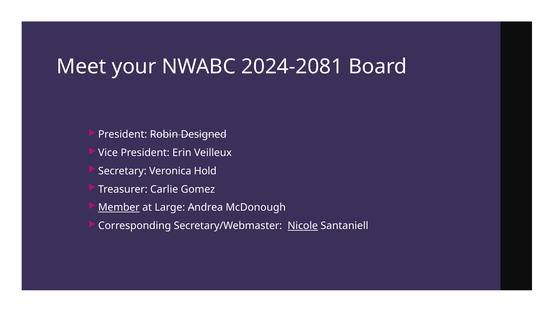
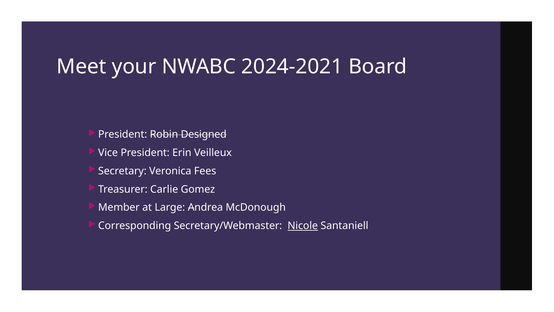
2024-2081: 2024-2081 -> 2024-2021 (292, 67)
Hold: Hold -> Fees (205, 171)
Member underline: present -> none (119, 207)
